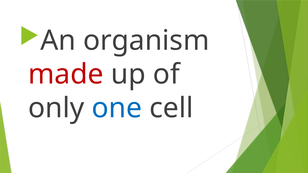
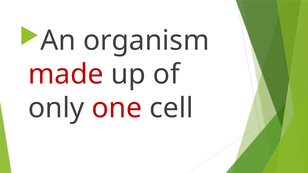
one colour: blue -> red (117, 108)
